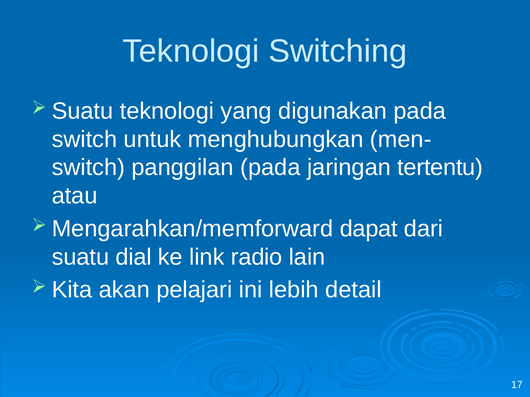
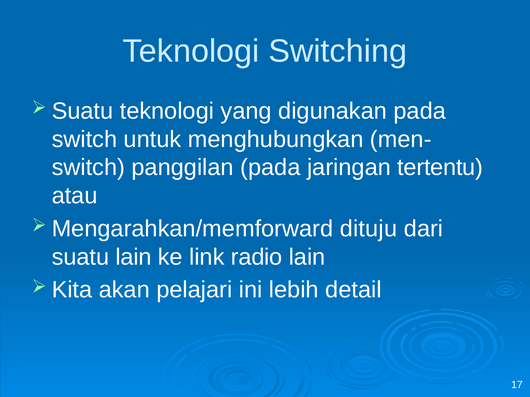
dapat: dapat -> dituju (368, 229)
suatu dial: dial -> lain (134, 257)
